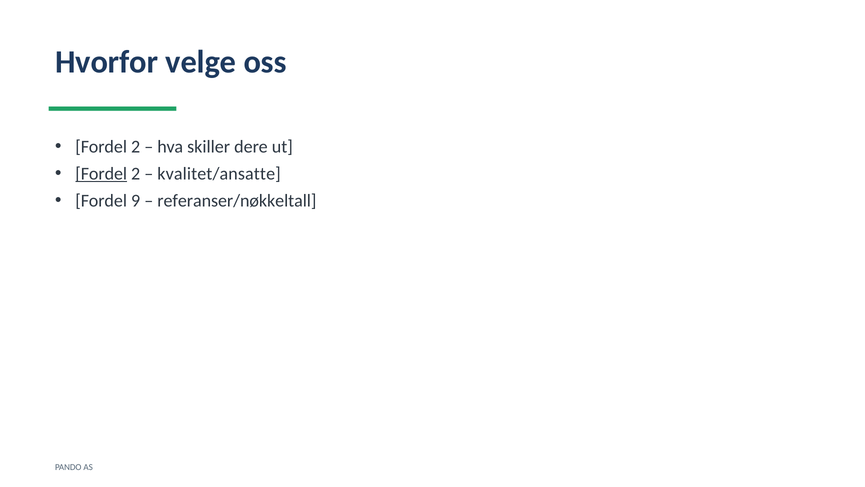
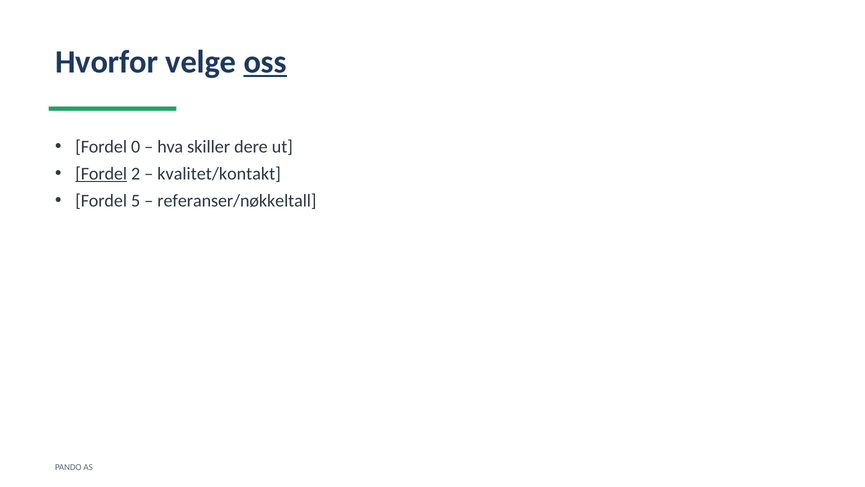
oss underline: none -> present (265, 62)
2: 2 -> 0 (136, 147)
kvalitet/ansatte: kvalitet/ansatte -> kvalitet/kontakt (219, 174)
9: 9 -> 5 (136, 201)
